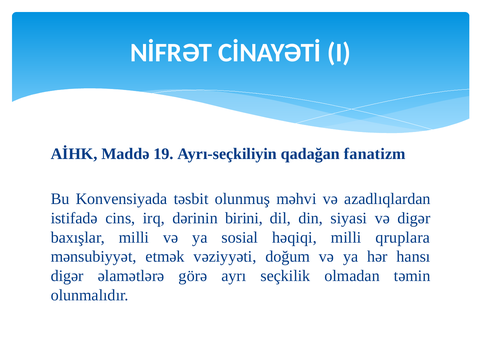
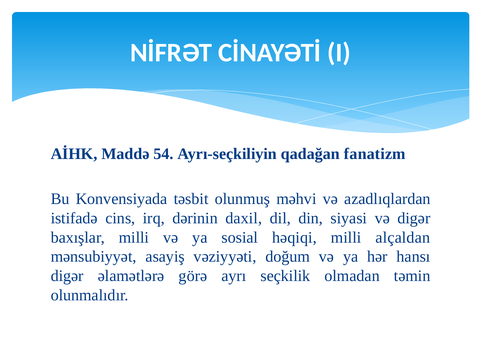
19: 19 -> 54 (164, 154)
birini: birini -> daxil (244, 218)
qruplara: qruplara -> alçaldan (403, 237)
etmək: etmək -> asayiş (165, 256)
